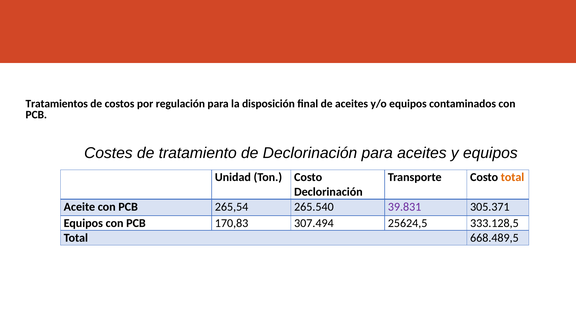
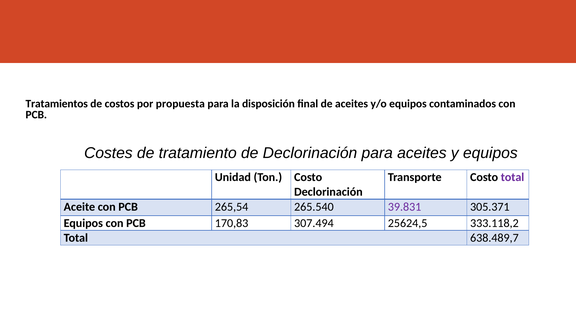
regulación: regulación -> propuesta (180, 104)
total colour: orange -> purple (513, 177)
333.128,5: 333.128,5 -> 333.118,2 (494, 223)
668.489,5: 668.489,5 -> 638.489,7 (494, 238)
